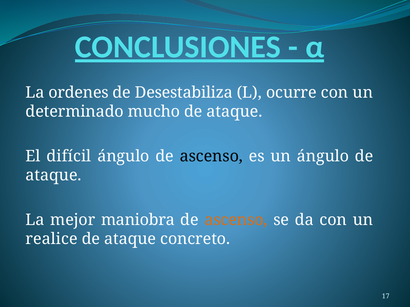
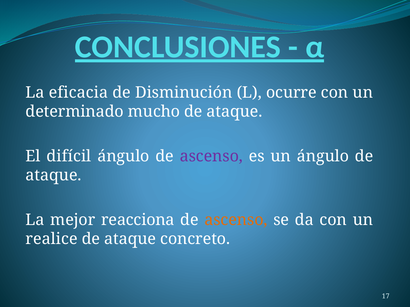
ordenes: ordenes -> eficacia (78, 93)
Desestabiliza: Desestabiliza -> Disminución (184, 93)
ascenso colour: black -> purple (211, 156)
maniobra: maniobra -> reacciona (138, 220)
